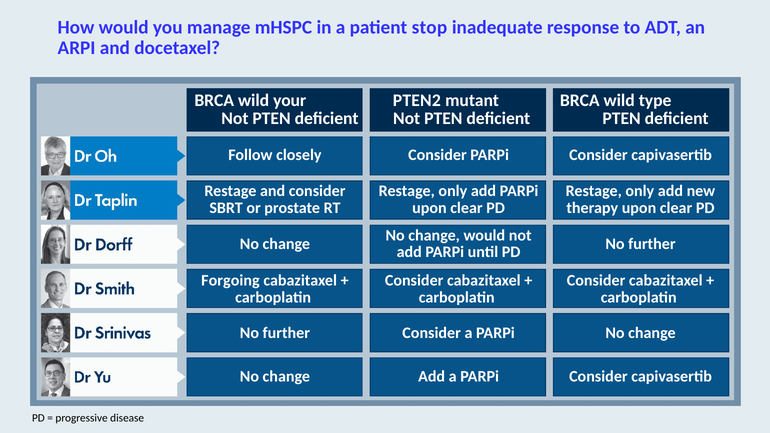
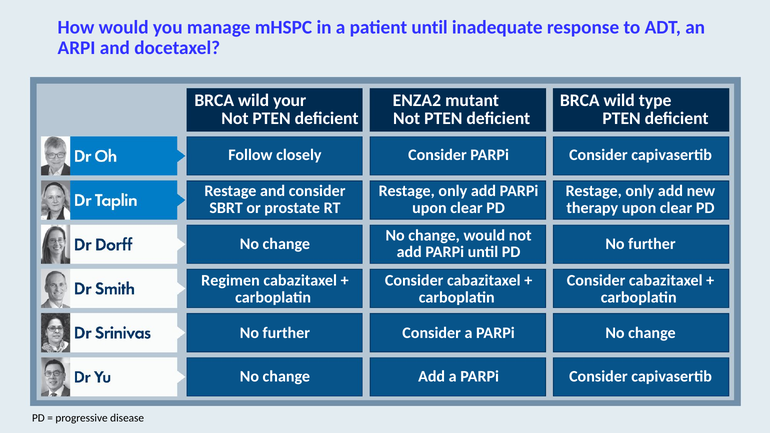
patient stop: stop -> until (430, 27)
PTEN2: PTEN2 -> ENZA2 (417, 101)
Forgoing: Forgoing -> Regimen (230, 281)
